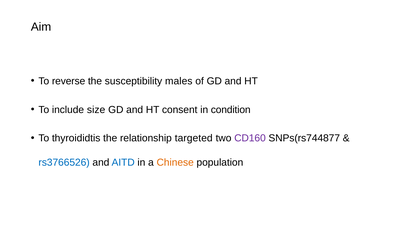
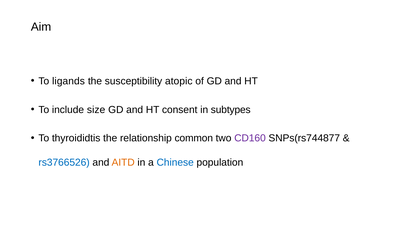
reverse: reverse -> ligands (68, 81)
males: males -> atopic (179, 81)
condition: condition -> subtypes (231, 110)
targeted: targeted -> common (194, 138)
AITD colour: blue -> orange (123, 162)
Chinese colour: orange -> blue (175, 162)
